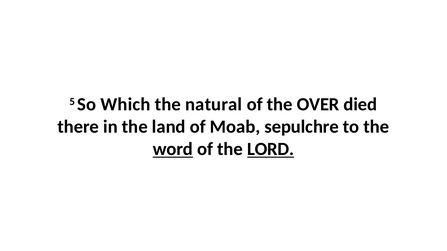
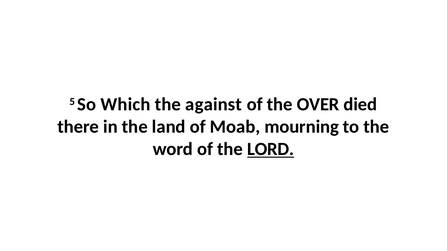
natural: natural -> against (214, 105)
sepulchre: sepulchre -> mourning (302, 127)
word underline: present -> none (173, 149)
